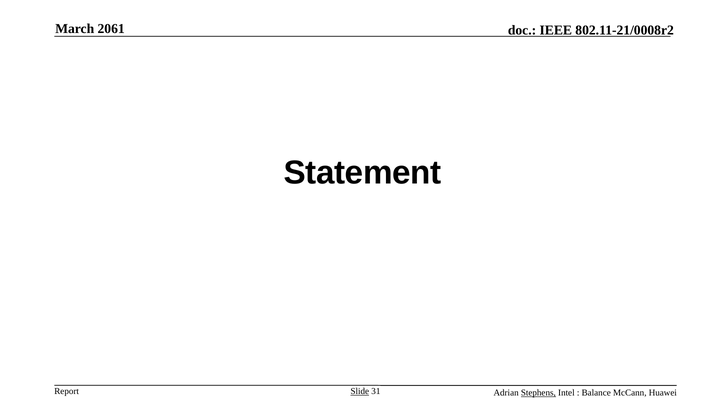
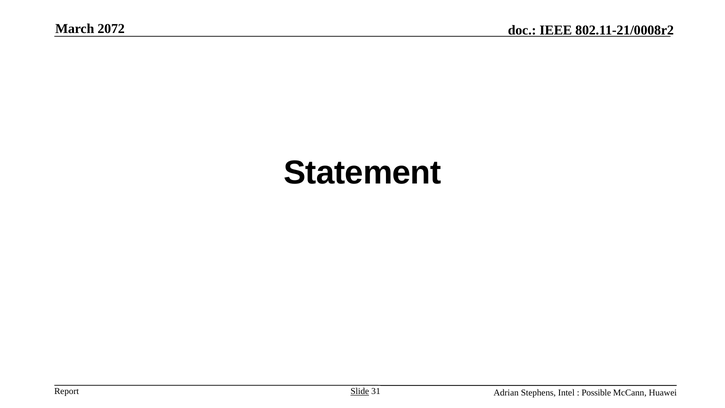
2061: 2061 -> 2072 (111, 29)
Stephens underline: present -> none (538, 393)
Balance: Balance -> Possible (596, 393)
